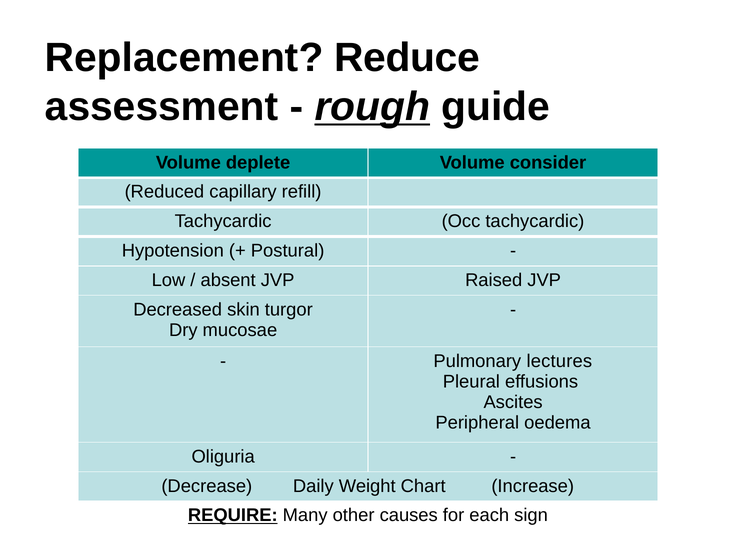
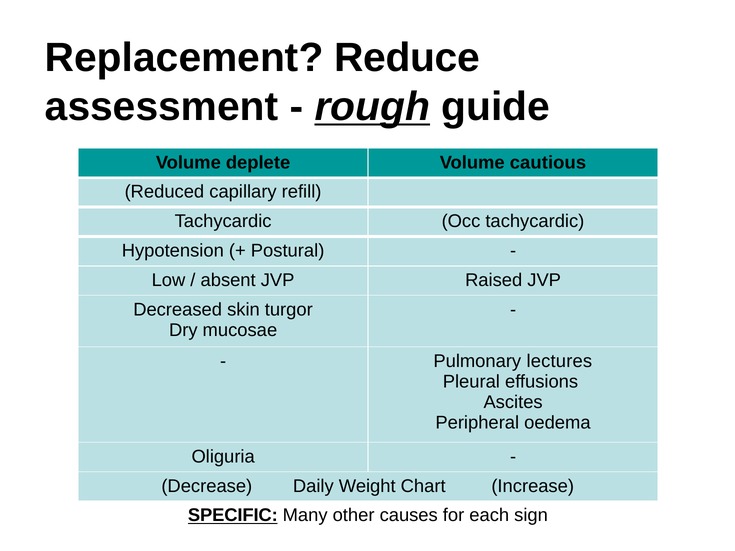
consider: consider -> cautious (548, 163)
REQUIRE: REQUIRE -> SPECIFIC (233, 516)
